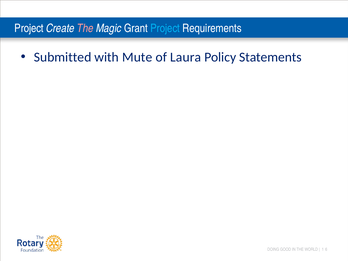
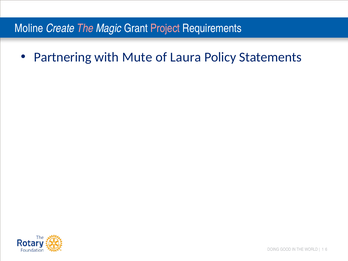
Project: Project -> Moline (29, 28)
Project colour: light blue -> pink (165, 28)
Submitted: Submitted -> Partnering (63, 57)
